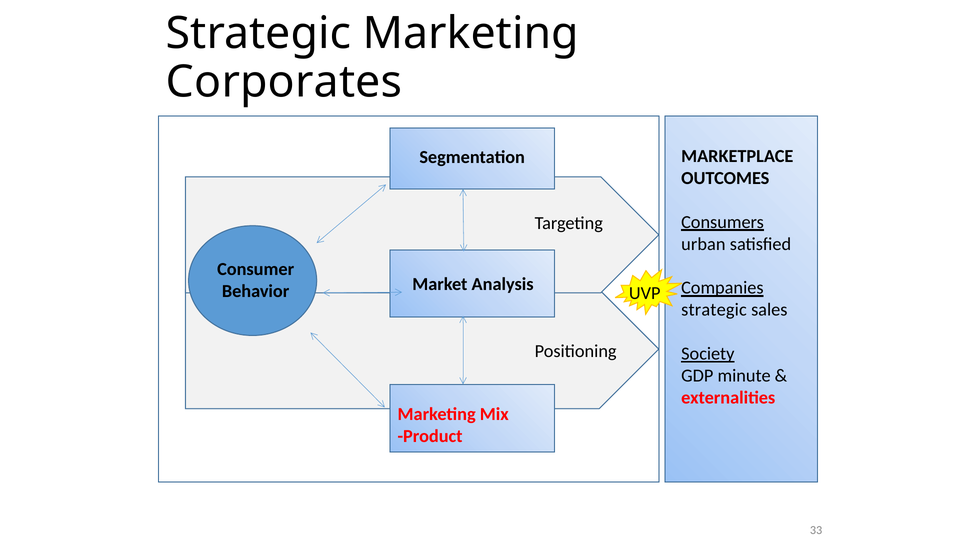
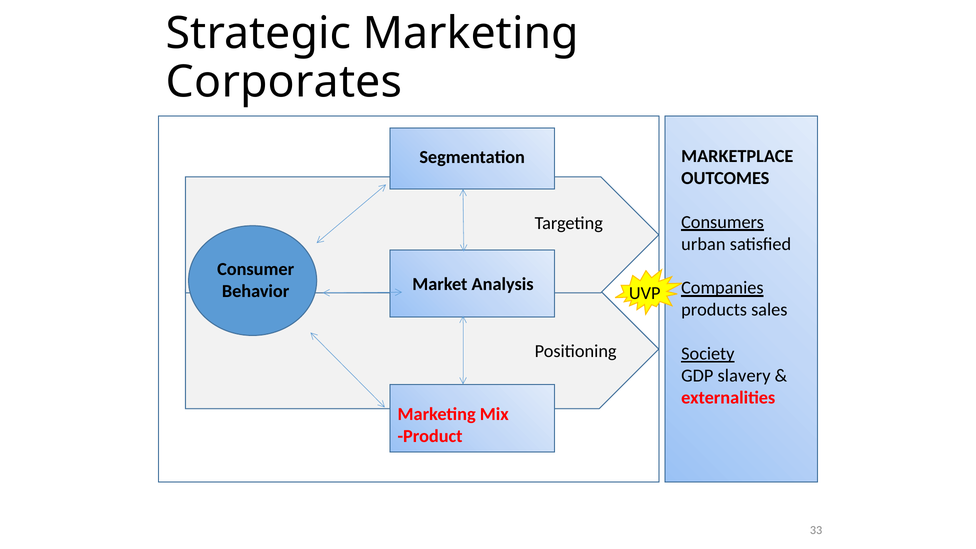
strategic: strategic -> products (714, 310)
minute: minute -> slavery (744, 376)
